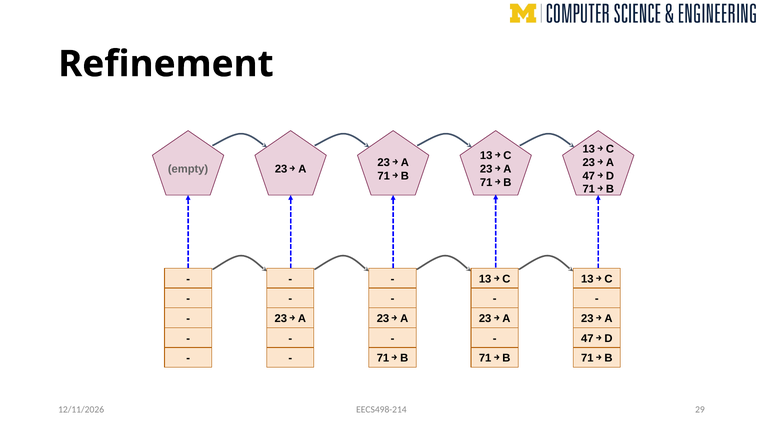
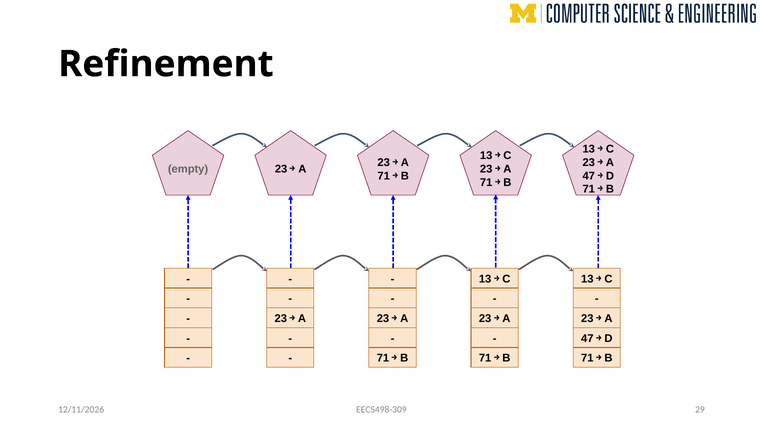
EECS498-214: EECS498-214 -> EECS498-309 (381, 410)
